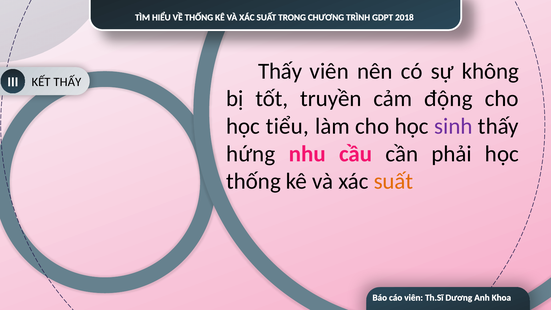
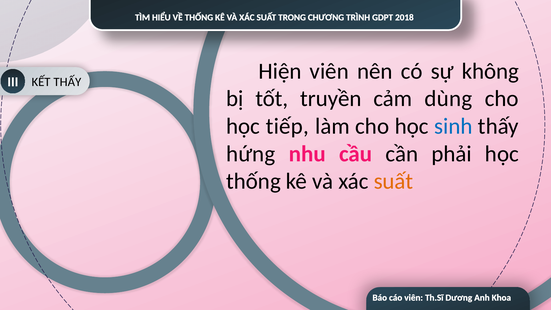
III Thấy: Thấy -> Hiện (280, 71)
động: động -> dùng (448, 99)
tiểu: tiểu -> tiếp (287, 126)
sinh colour: purple -> blue (453, 126)
